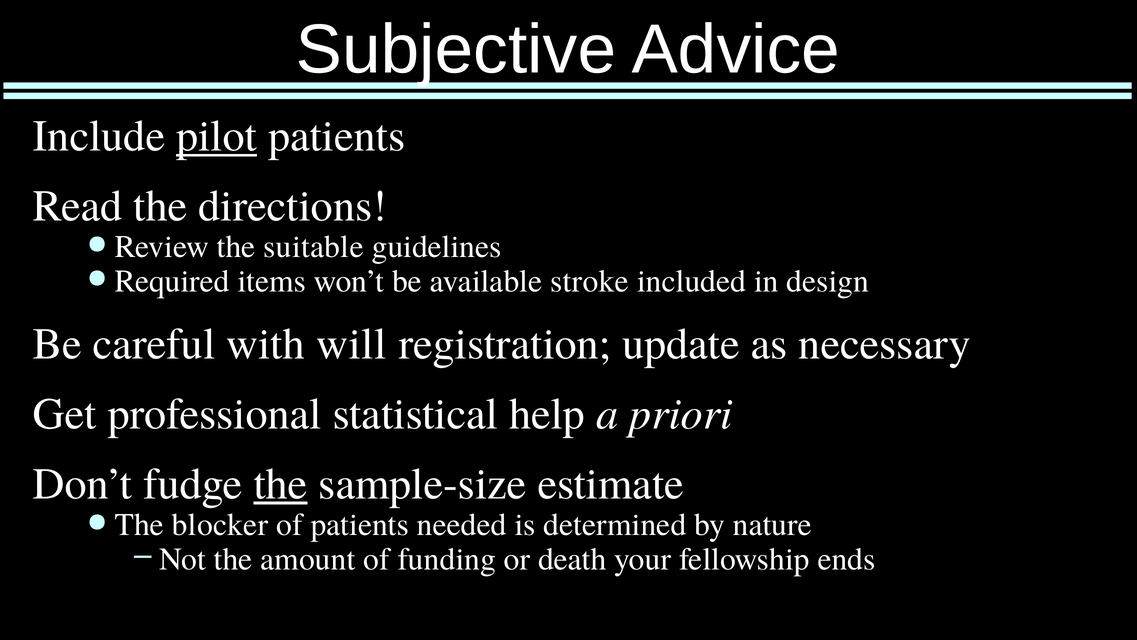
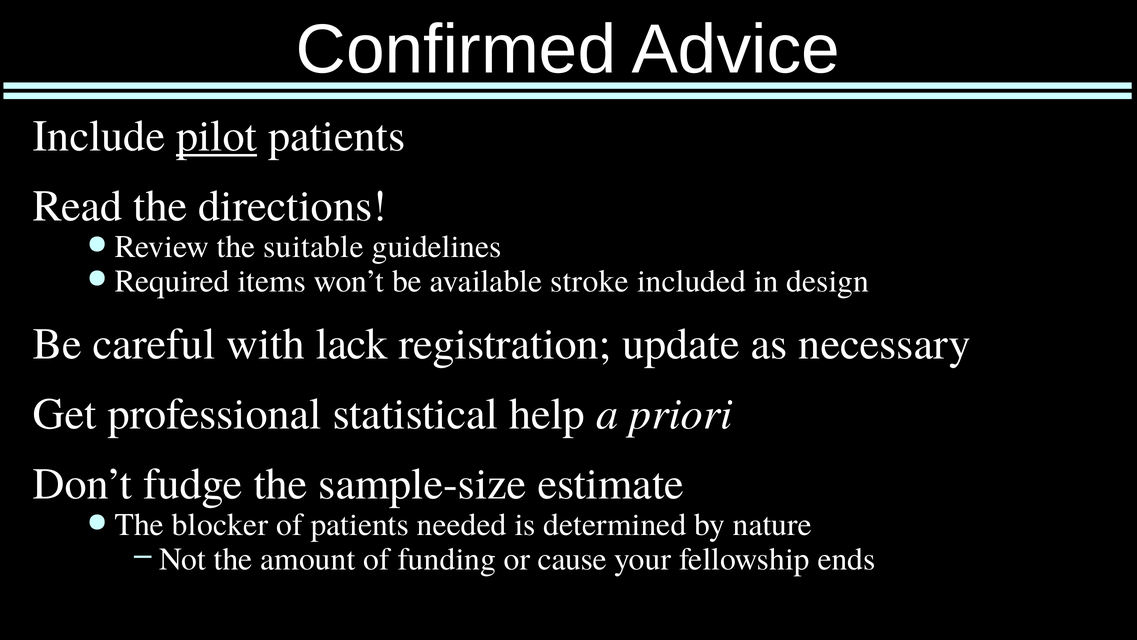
Subjective: Subjective -> Confirmed (456, 50)
will: will -> lack (352, 344)
the underline: present -> none (281, 484)
death: death -> cause (572, 559)
